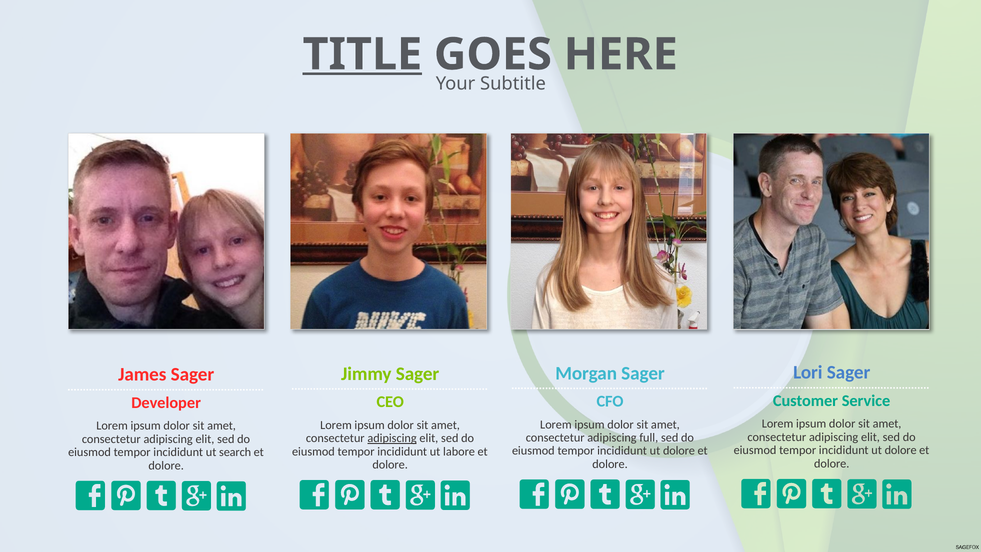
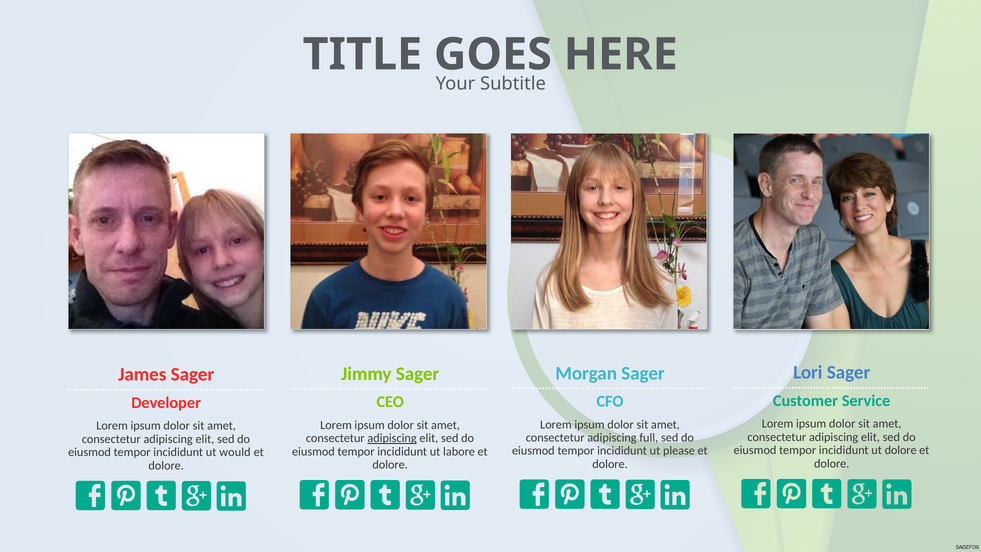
TITLE underline: present -> none (362, 54)
dolore: dolore -> please (679, 451)
search: search -> would (235, 452)
